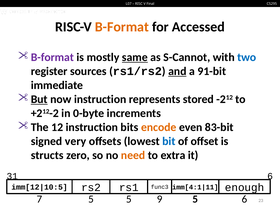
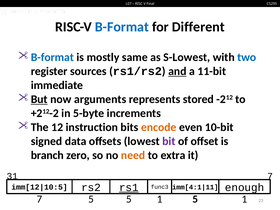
B-Format colour: orange -> blue (122, 27)
Accessed: Accessed -> Different (198, 27)
B-format colour: purple -> blue (52, 57)
same underline: present -> none (135, 57)
S-Cannot: S-Cannot -> S-Lowest (187, 57)
91-bit: 91-bit -> 11-bit (212, 71)
now instruction: instruction -> arguments (100, 99)
0-byte: 0-byte -> 5-byte (89, 113)
83-bit: 83-bit -> 10-bit (219, 127)
very: very -> data (76, 141)
bit colour: blue -> purple (169, 141)
structs: structs -> branch (47, 155)
31 6: 6 -> 7 (270, 176)
rs1 underline: none -> present (129, 187)
5 9: 9 -> 1 (160, 199)
7 6: 6 -> 1 (245, 199)
